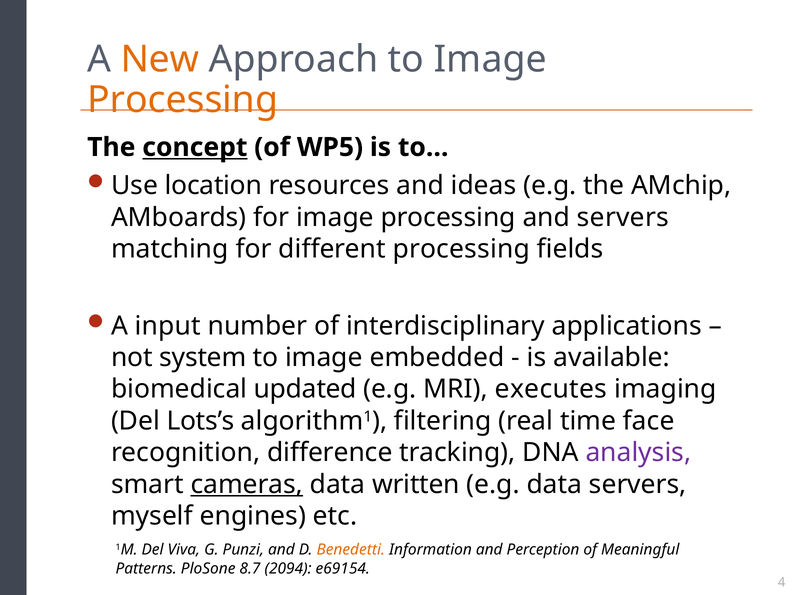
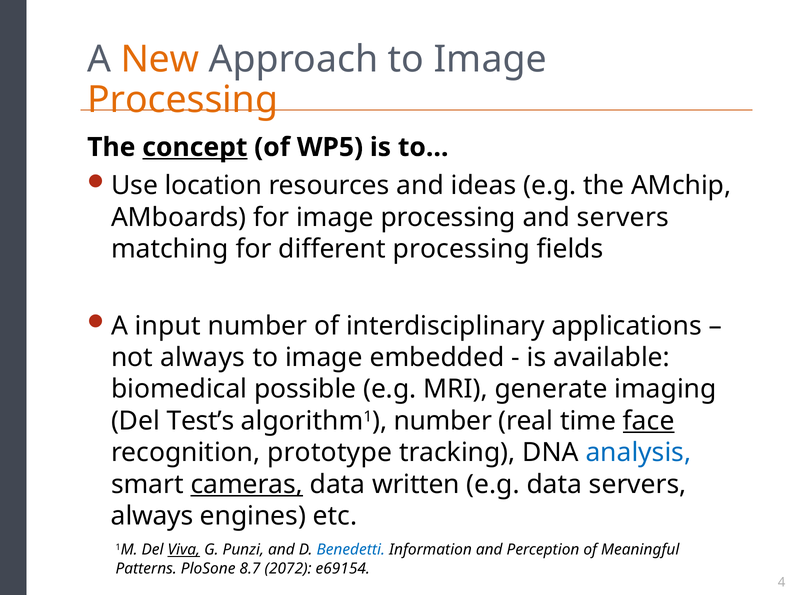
not system: system -> always (203, 358)
updated: updated -> possible (305, 390)
executes: executes -> generate (551, 390)
Lots’s: Lots’s -> Test’s (201, 421)
algorithm1 filtering: filtering -> number (443, 421)
face underline: none -> present (649, 421)
difference: difference -> prototype (330, 453)
analysis colour: purple -> blue (638, 453)
myself: myself -> always (152, 517)
Viva underline: none -> present (184, 550)
Benedetti colour: orange -> blue (351, 550)
2094: 2094 -> 2072 (288, 569)
